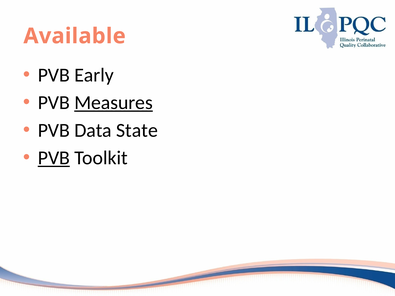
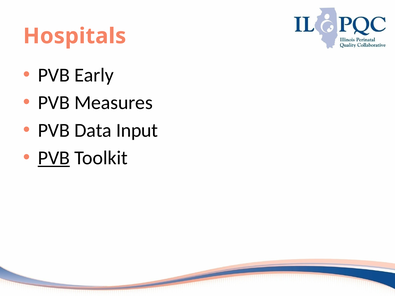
Available: Available -> Hospitals (75, 36)
Measures underline: present -> none (114, 103)
State: State -> Input (137, 130)
